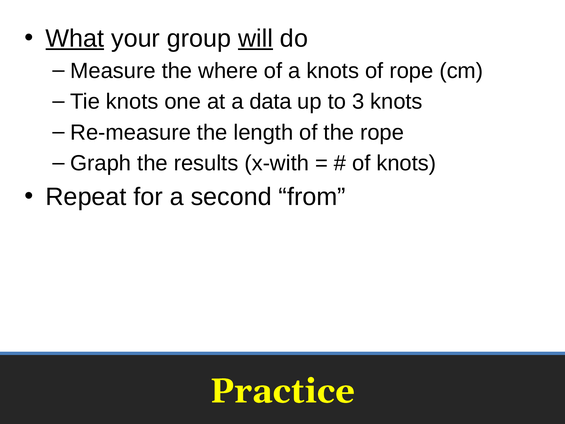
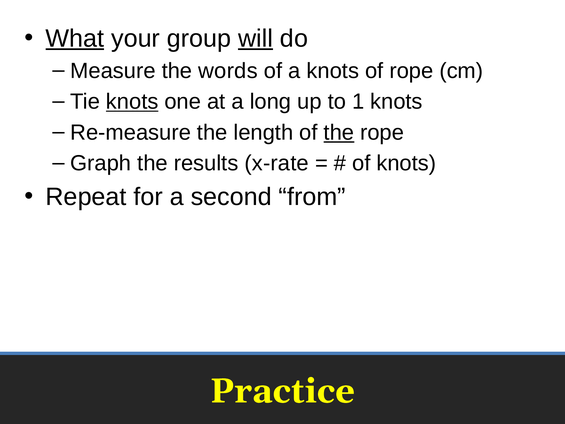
where: where -> words (228, 71)
knots underline: none -> present (132, 102)
data: data -> long (270, 102)
3: 3 -> 1 (358, 102)
the underline: none -> present (339, 132)
x-with: x-with -> x-rate (277, 163)
